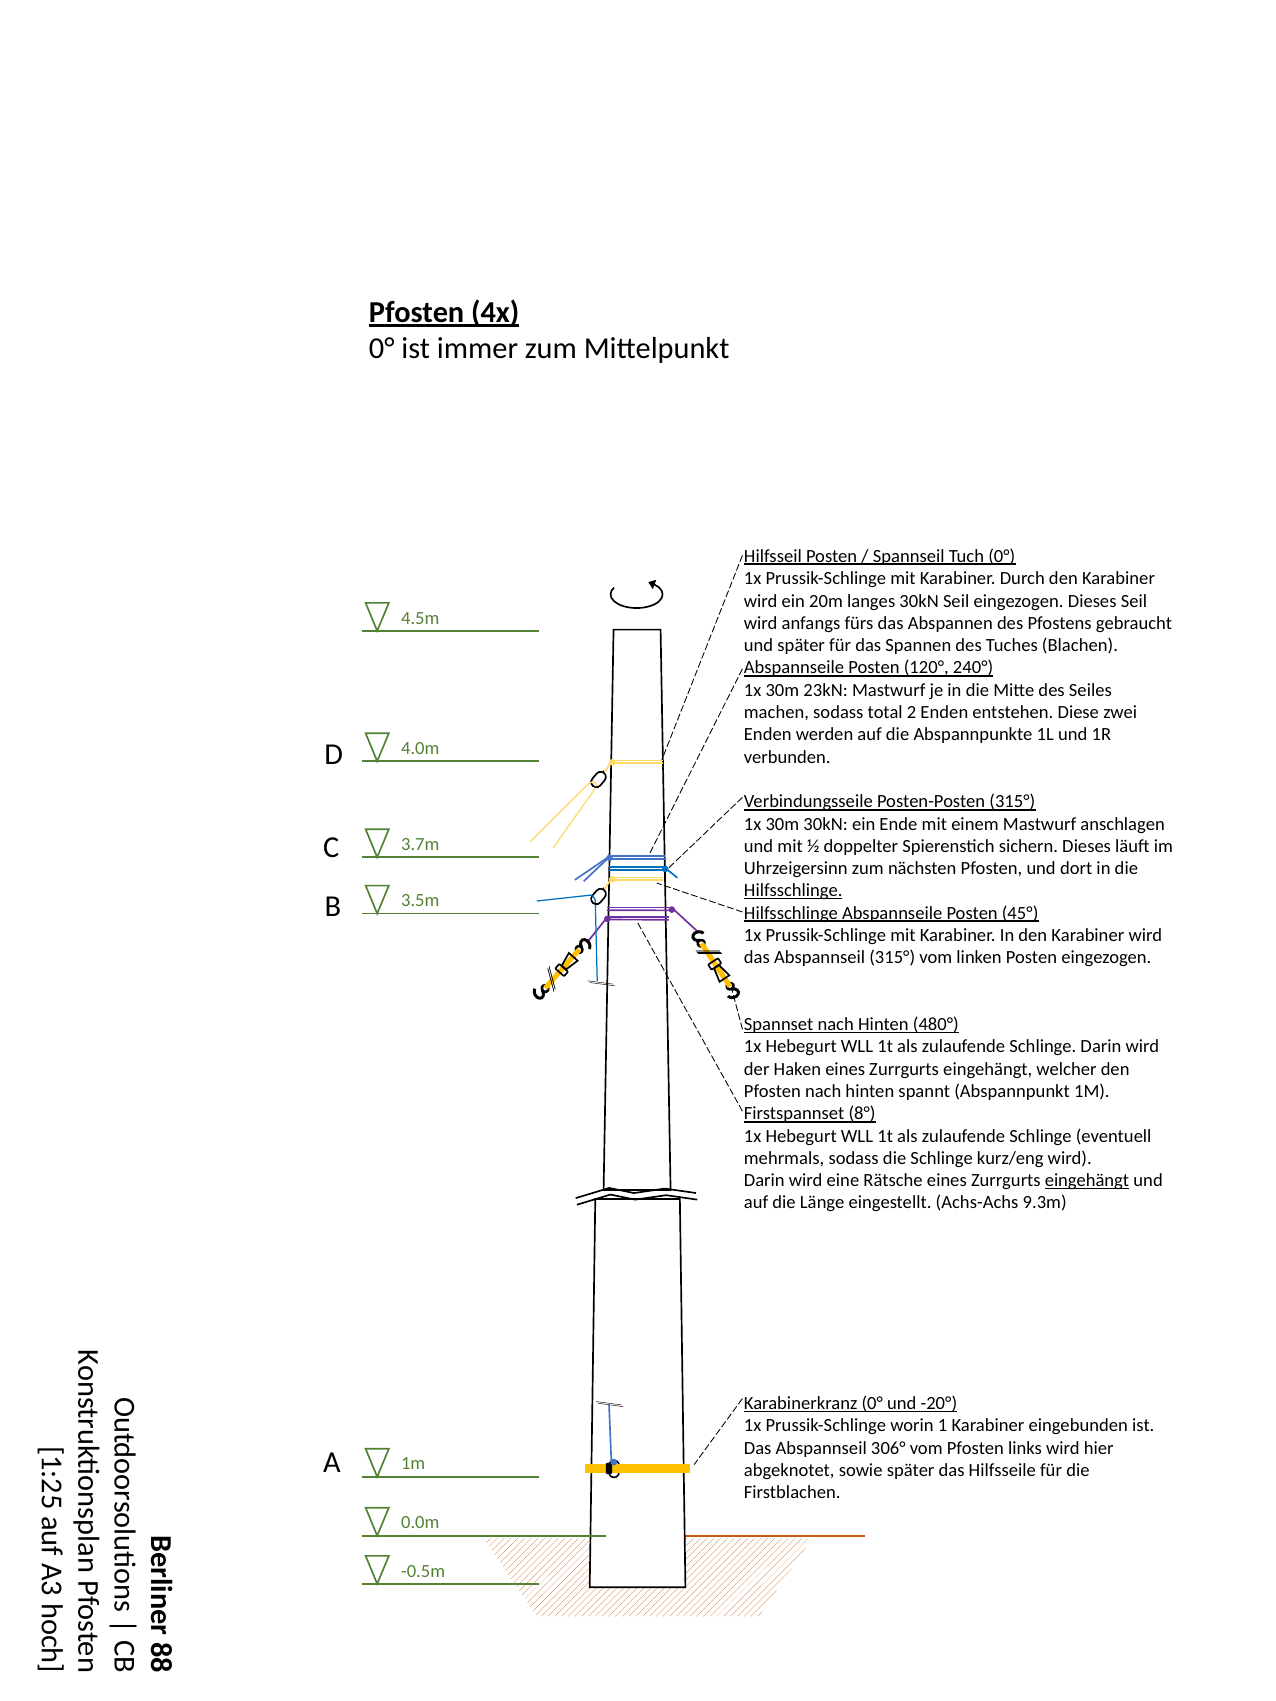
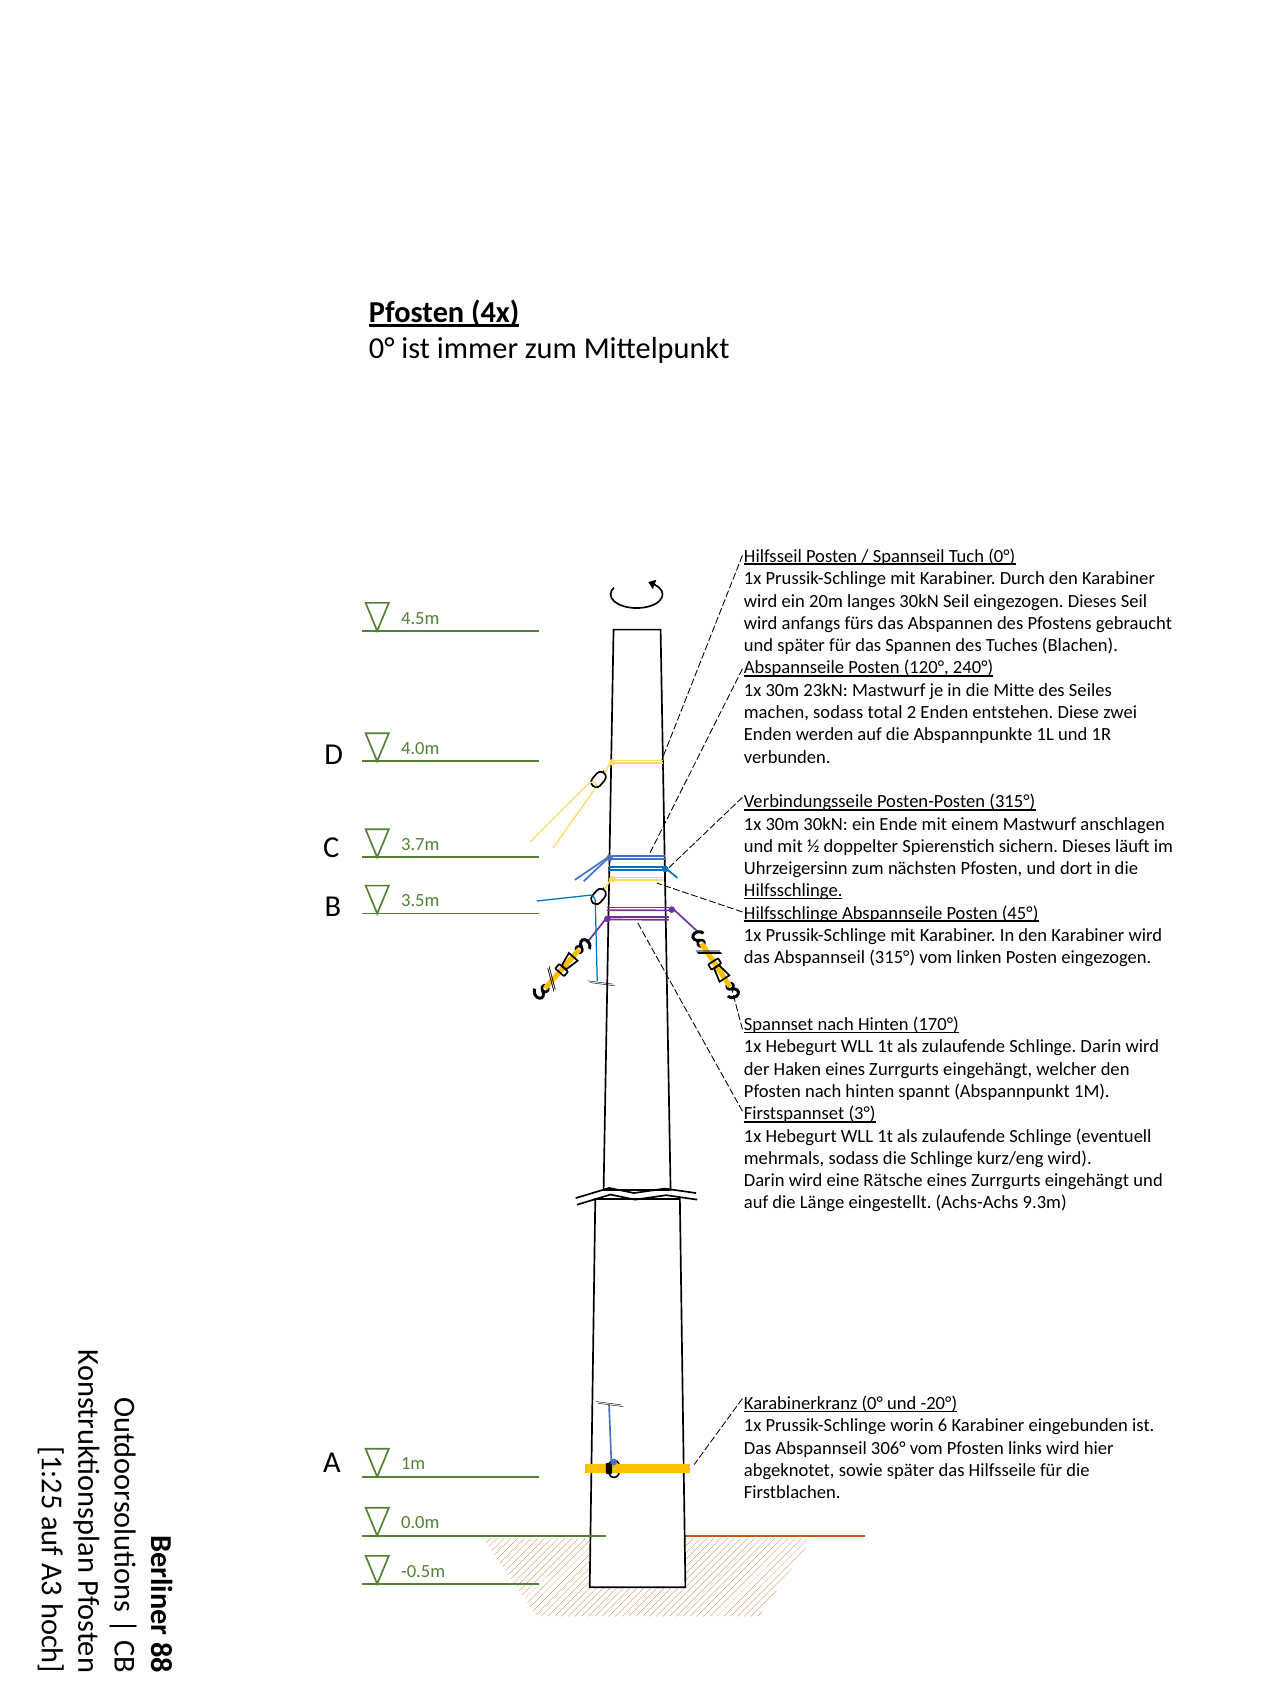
480°: 480° -> 170° (936, 1025)
8°: 8° -> 3° (862, 1114)
eingehängt underline: present -> none (1087, 1181)
worin 1: 1 -> 6 (943, 1426)
